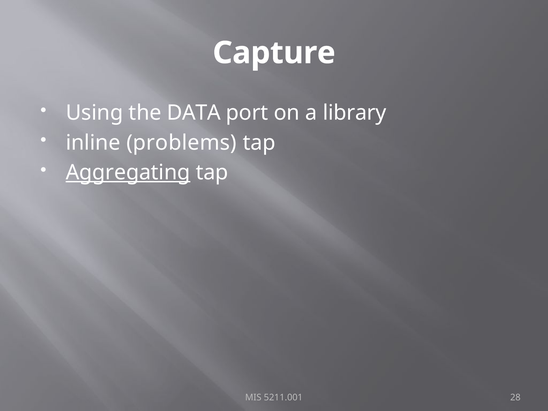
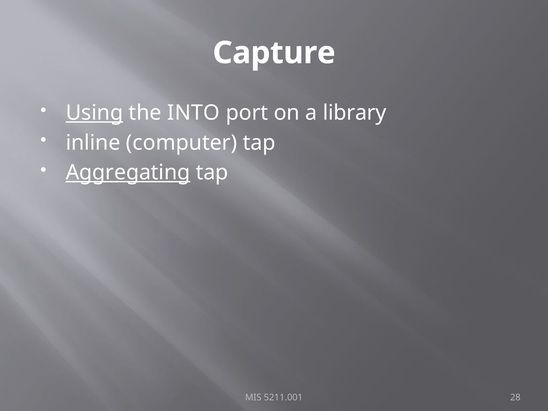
Using underline: none -> present (94, 113)
DATA: DATA -> INTO (194, 113)
problems: problems -> computer (182, 143)
